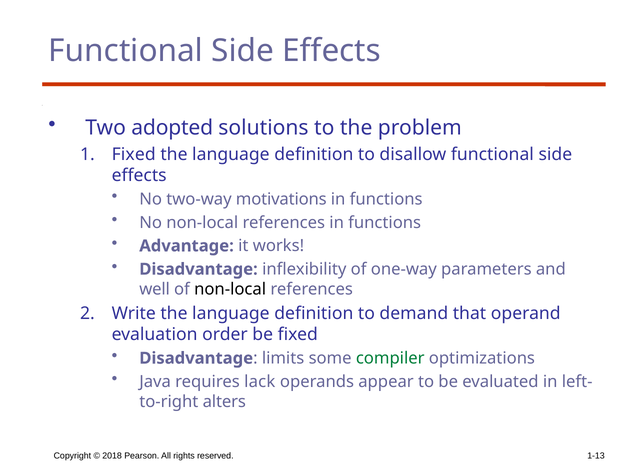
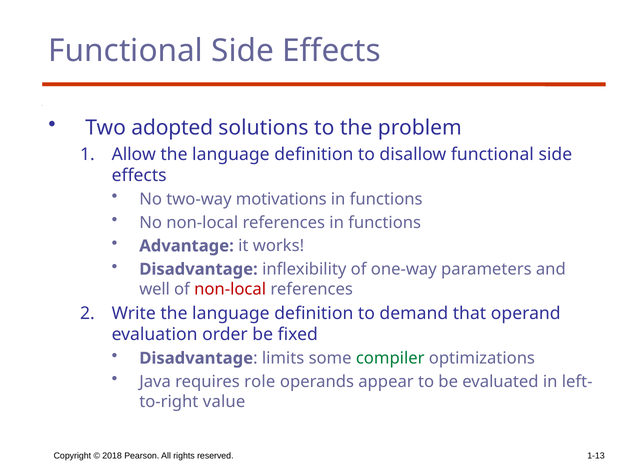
Fixed: Fixed -> Allow (134, 154)
non-local colour: black -> red (230, 289)
lack: lack -> role (260, 382)
alters: alters -> value (224, 402)
